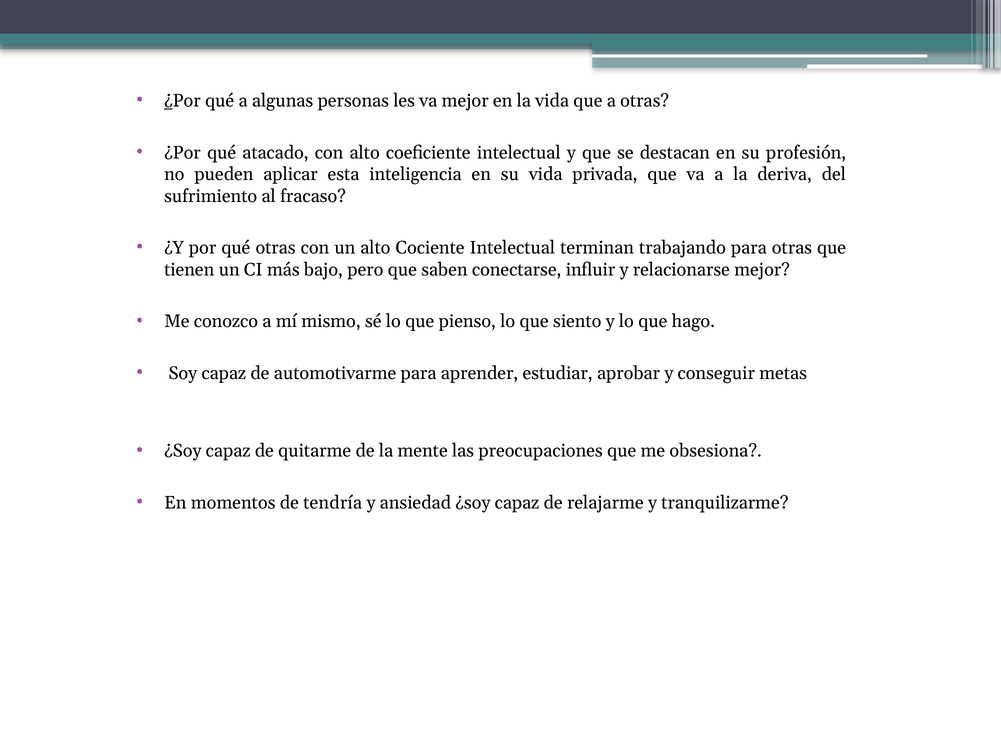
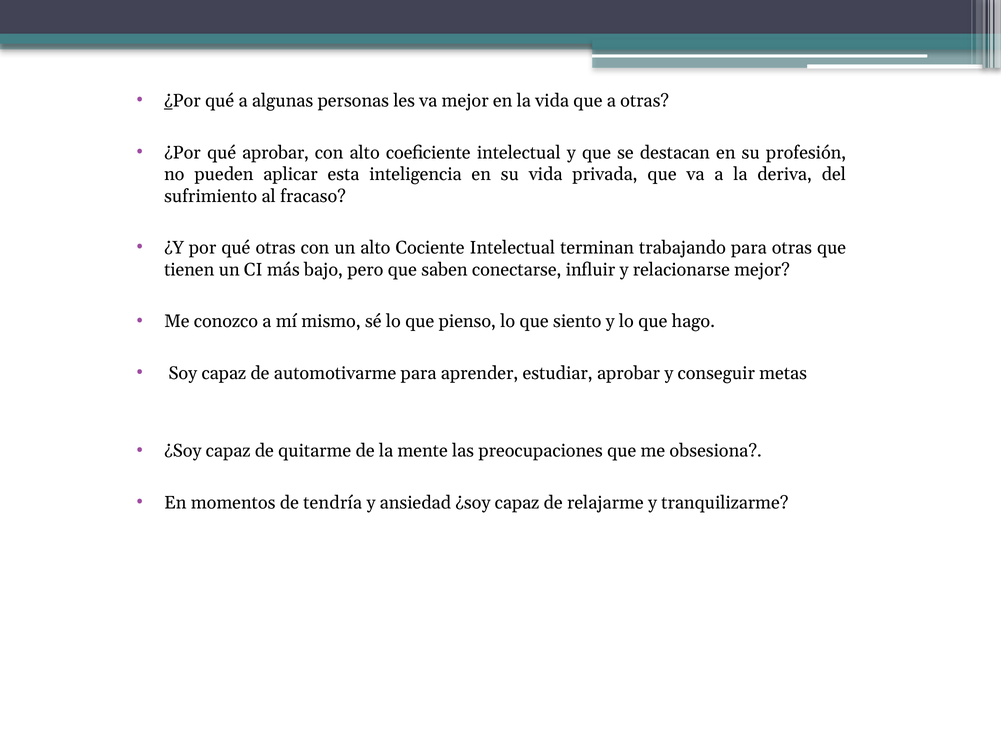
qué atacado: atacado -> aprobar (276, 153)
